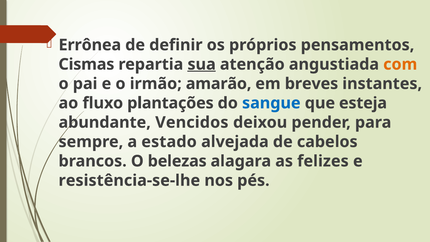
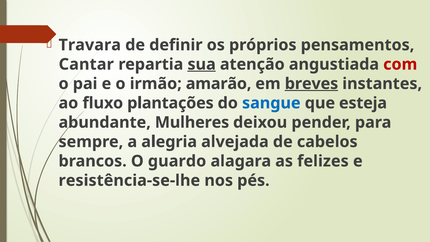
Errônea: Errônea -> Travara (90, 45)
Cismas: Cismas -> Cantar (86, 64)
com colour: orange -> red (400, 64)
breves underline: none -> present (312, 84)
Vencidos: Vencidos -> Mulheres (192, 122)
estado: estado -> alegria (169, 142)
belezas: belezas -> guardo (177, 161)
